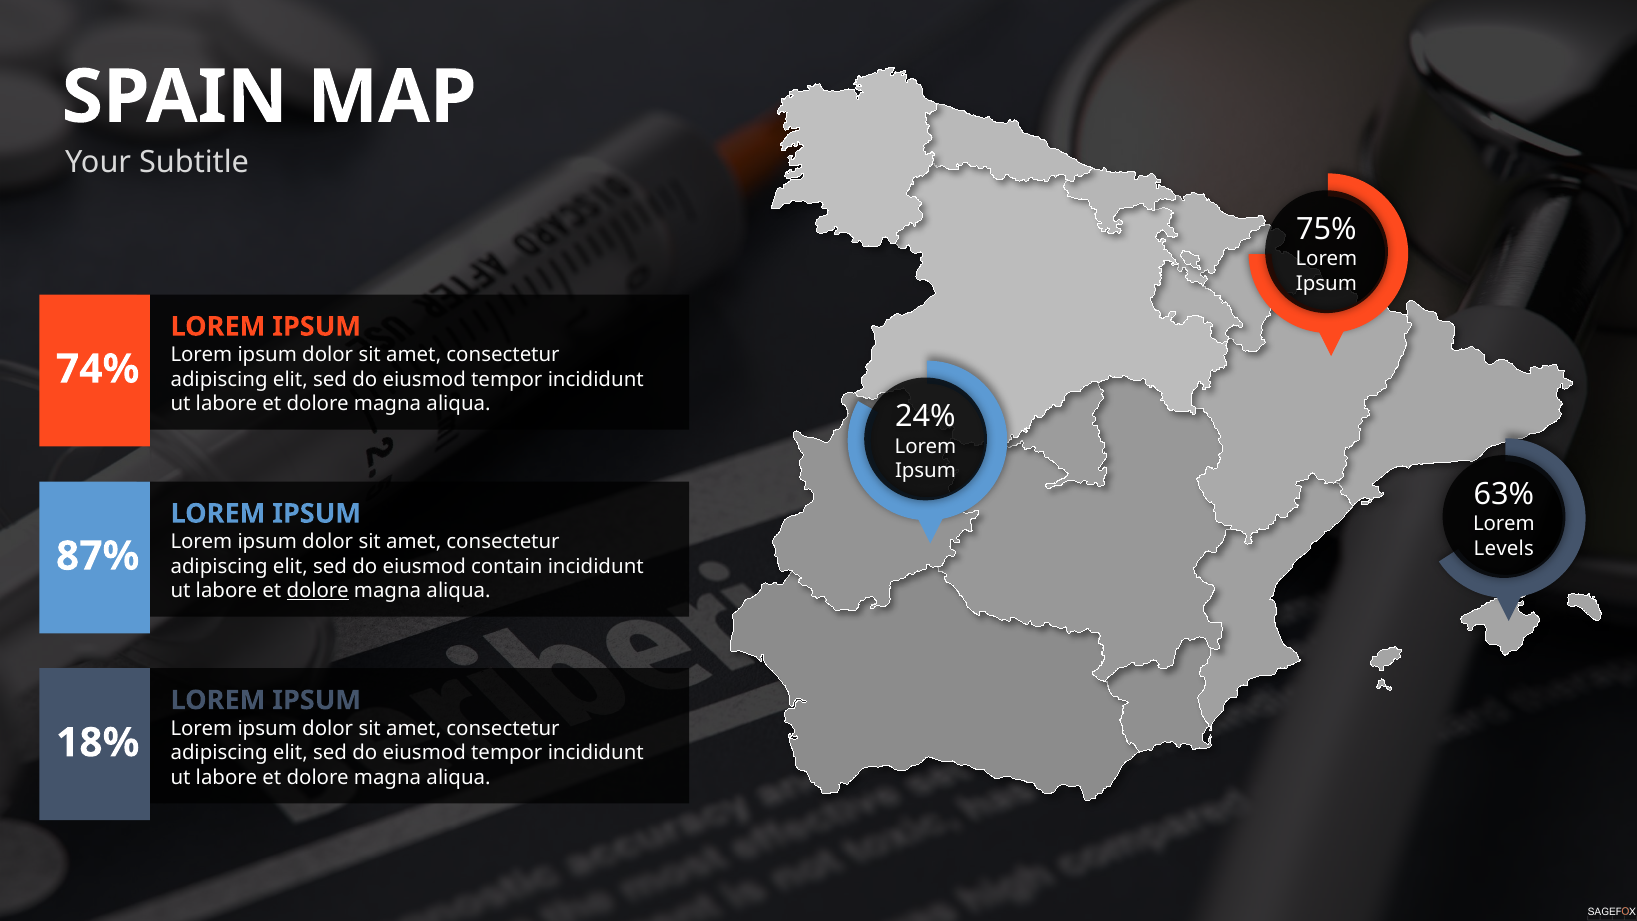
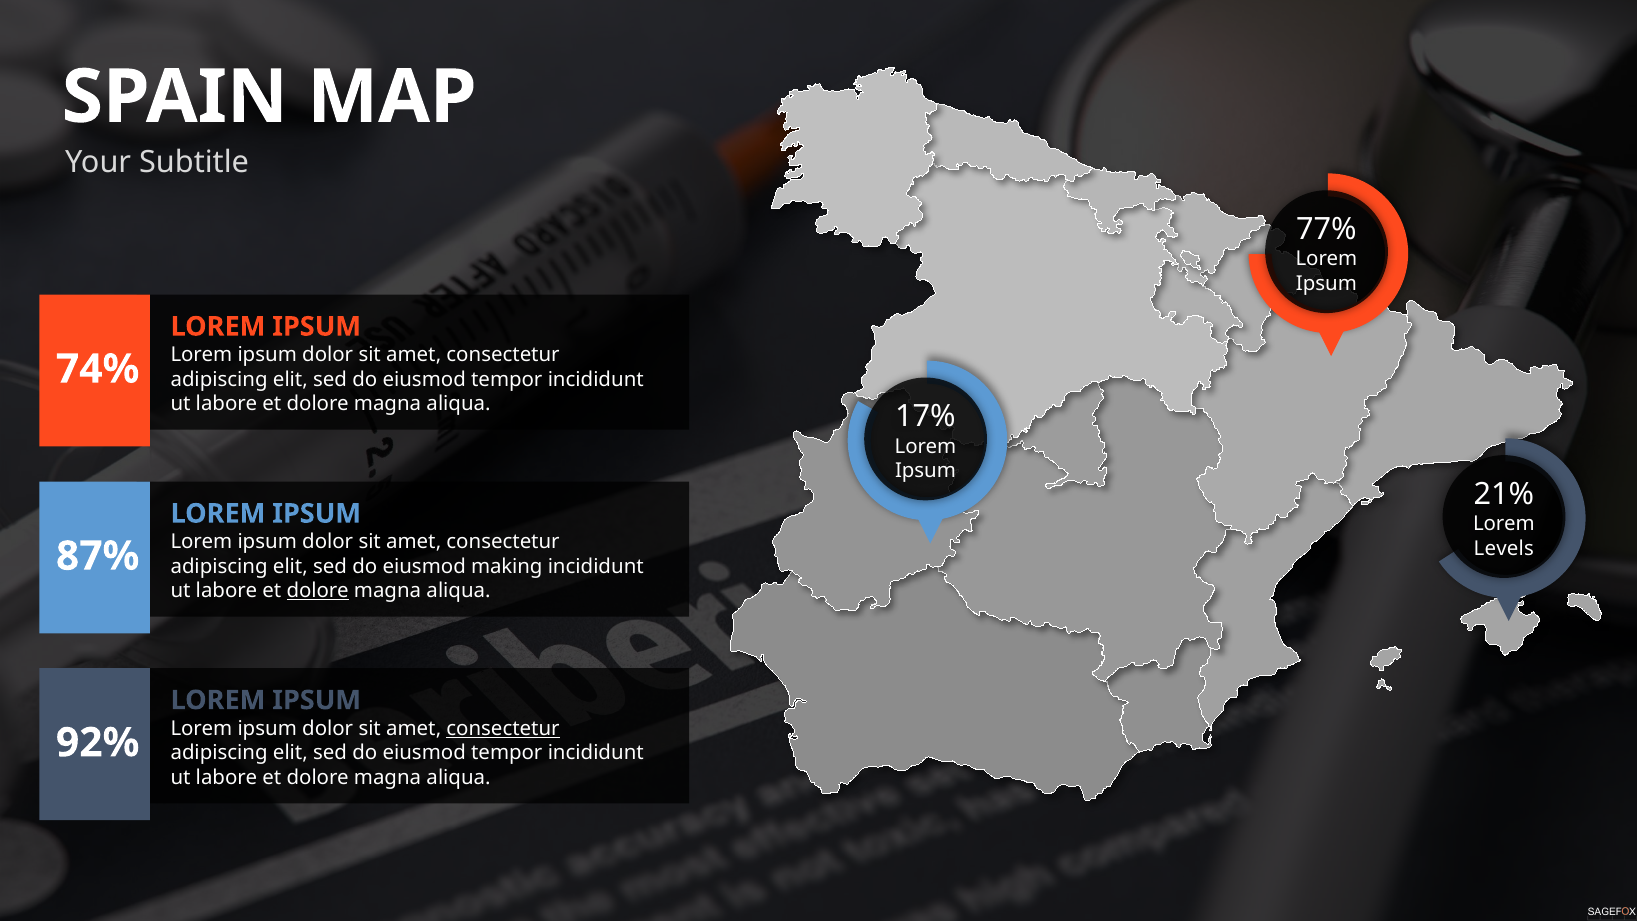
75%: 75% -> 77% (1326, 229)
24%: 24% -> 17% (925, 416)
63%: 63% -> 21% (1504, 494)
contain: contain -> making (507, 566)
consectetur underline: none -> present (503, 728)
18%: 18% -> 92% (98, 743)
